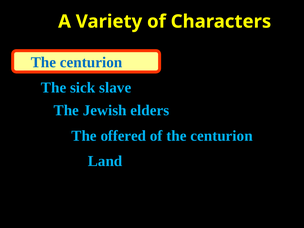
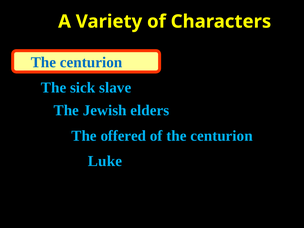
Land: Land -> Luke (105, 161)
